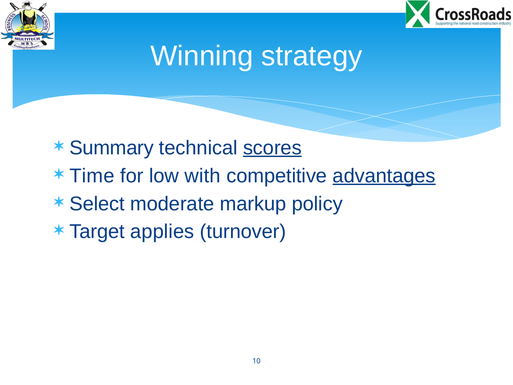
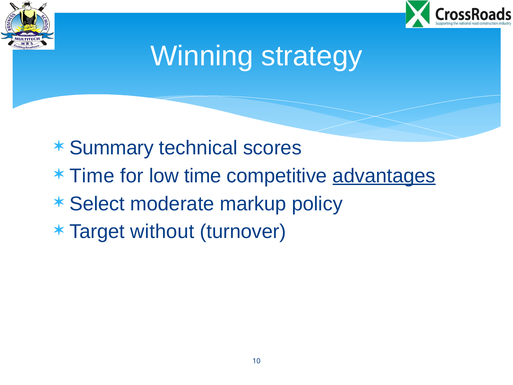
scores underline: present -> none (272, 148)
low with: with -> time (203, 176)
applies: applies -> without (162, 232)
